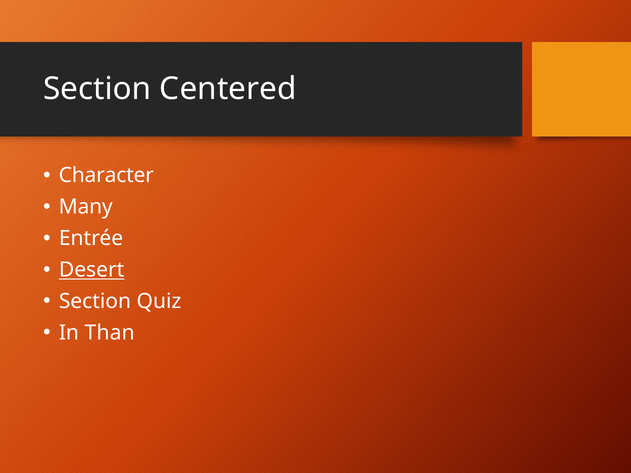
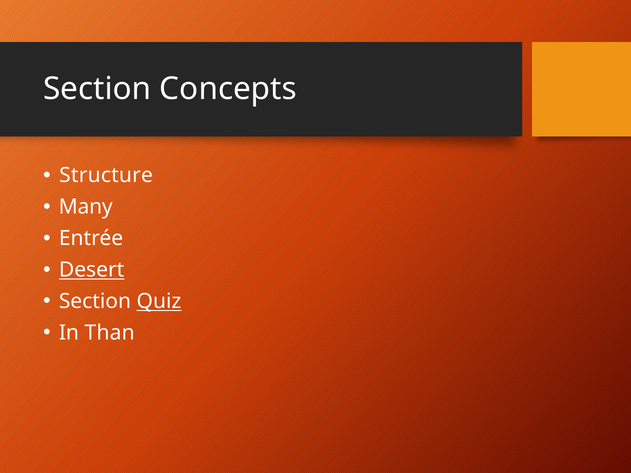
Centered: Centered -> Concepts (228, 89)
Character: Character -> Structure (106, 176)
Quiz underline: none -> present (159, 302)
